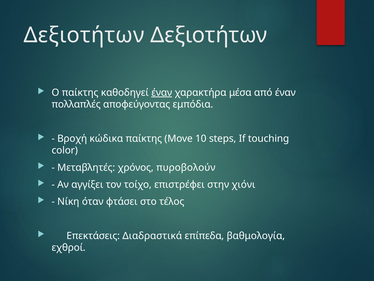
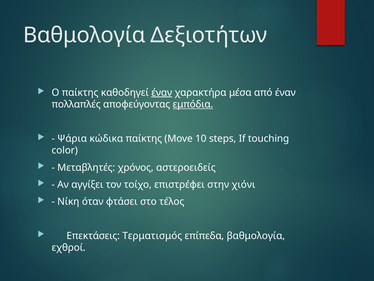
Δεξιοτήτων: Δεξιοτήτων -> Βαθμολογία (84, 35)
εμπόδια underline: none -> present (193, 104)
Βροχή: Βροχή -> Ψάρια (72, 138)
πυροβολούν: πυροβολούν -> αστεροειδείς (186, 167)
Διαδραστικά: Διαδραστικά -> Τερματισμός (152, 235)
